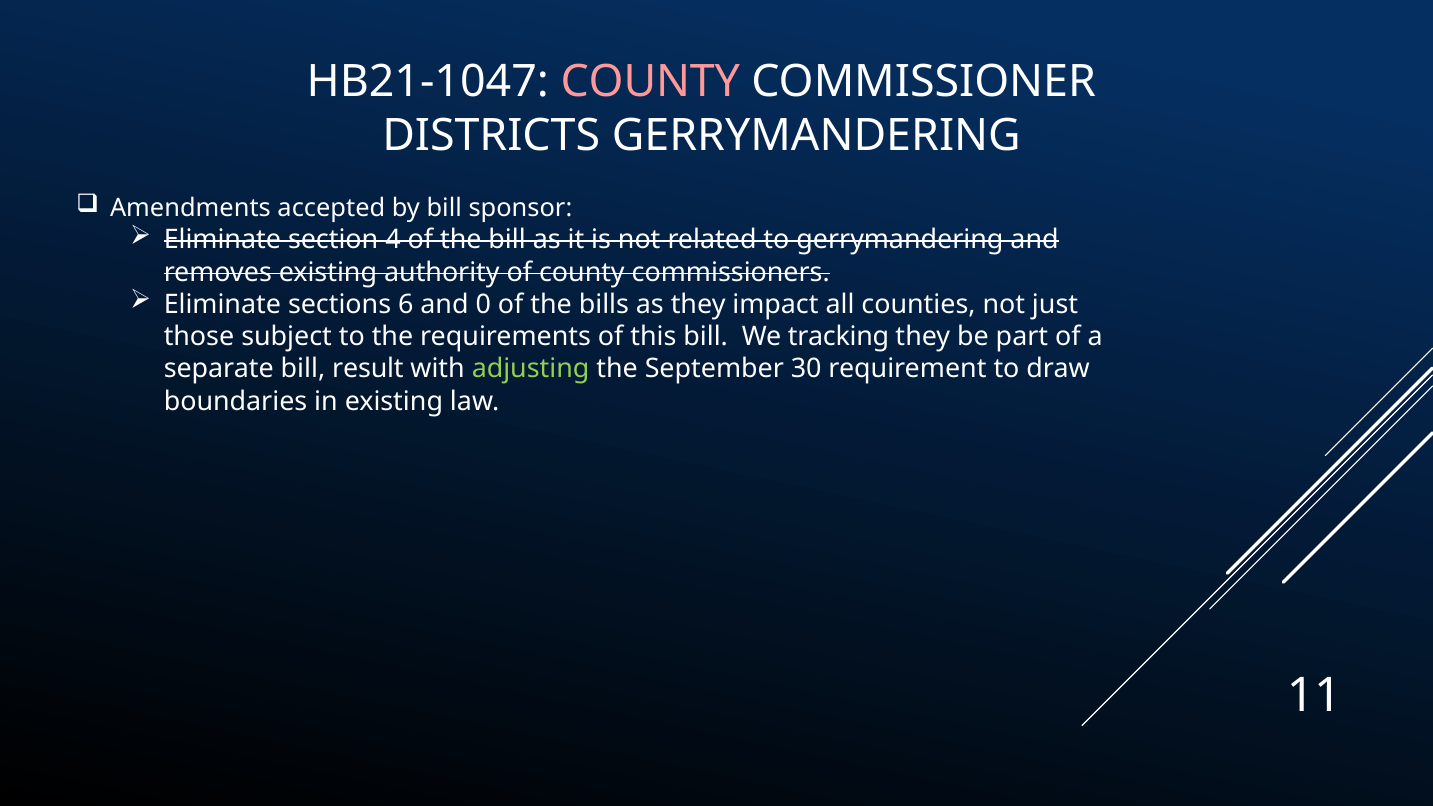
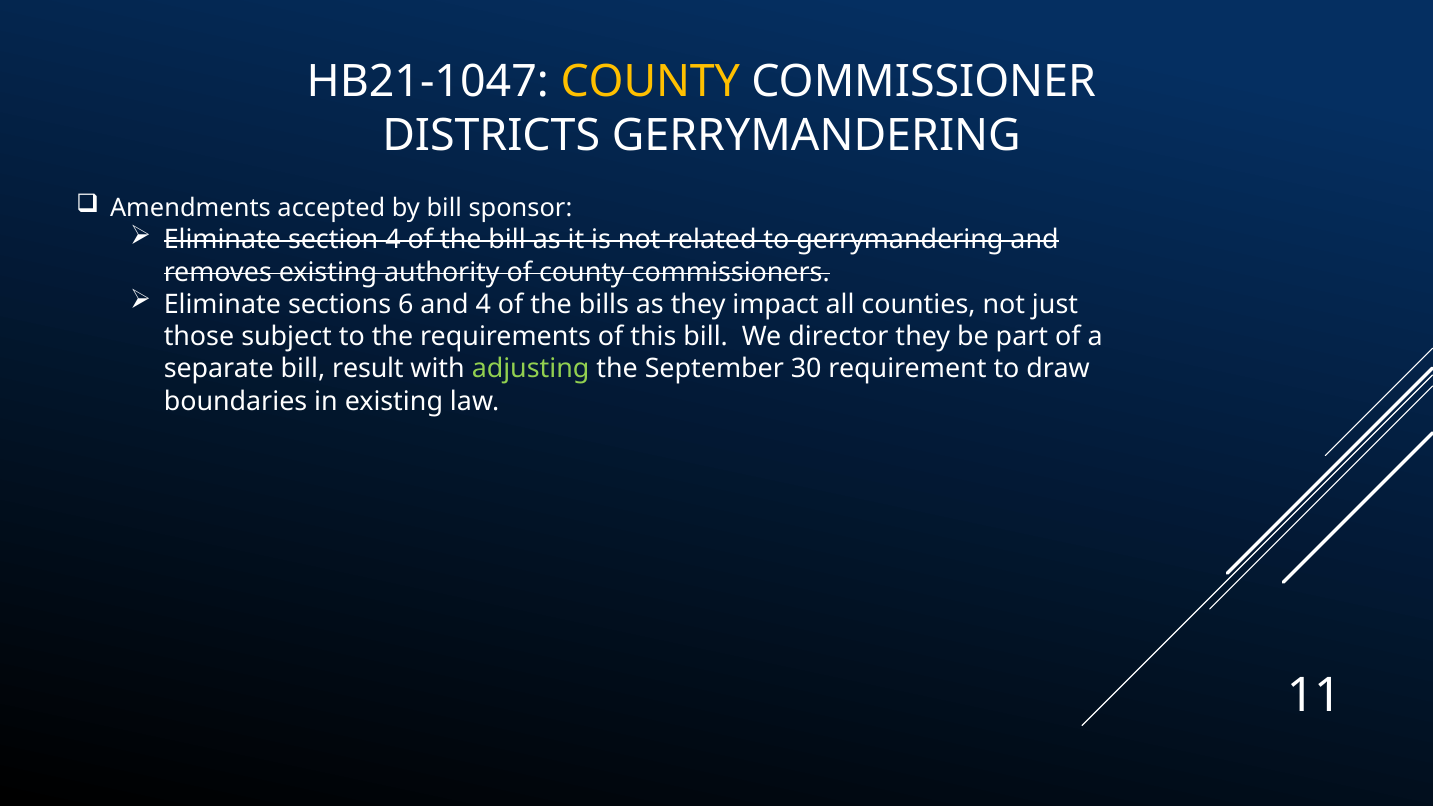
COUNTY colour: pink -> yellow (650, 82)
and 0: 0 -> 4 (483, 305)
tracking: tracking -> director (838, 337)
